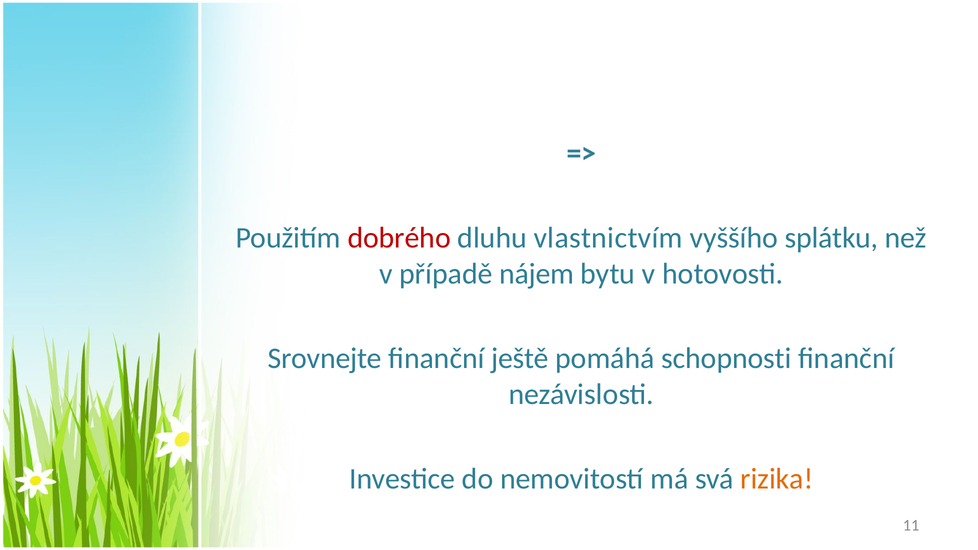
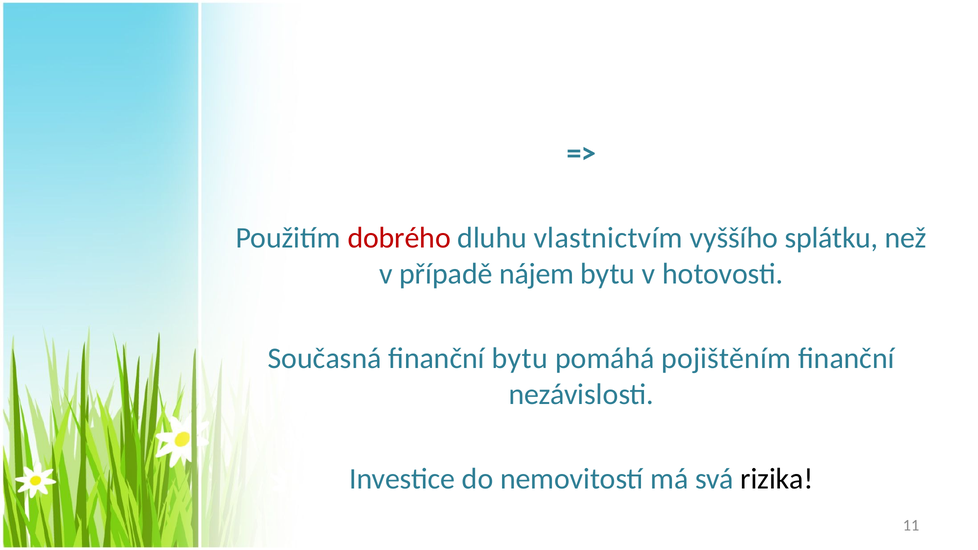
Srovnejte: Srovnejte -> Současná (325, 359)
finanční ještě: ještě -> bytu (520, 359)
schopnosti: schopnosti -> pojištěním (726, 359)
rizika colour: orange -> black (777, 479)
